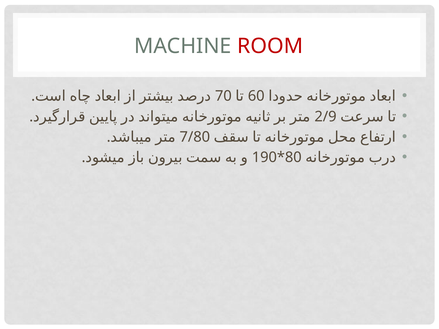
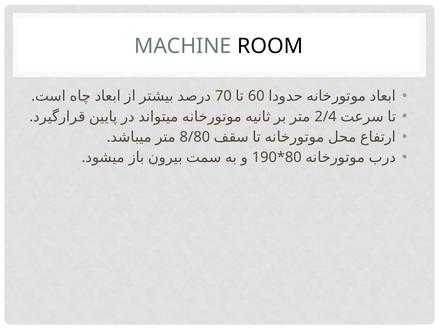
ROOM colour: red -> black (270, 46)
2/9: 2/9 -> 2/4 (326, 117)
7/80: 7/80 -> 8/80 (195, 137)
